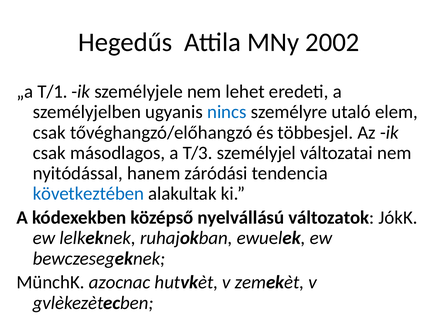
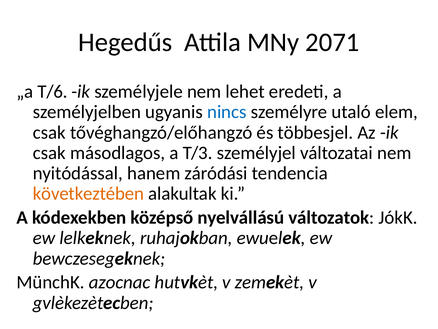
2002: 2002 -> 2071 (332, 42)
T/1: T/1 -> T/6 (52, 91)
következtében colour: blue -> orange (88, 193)
